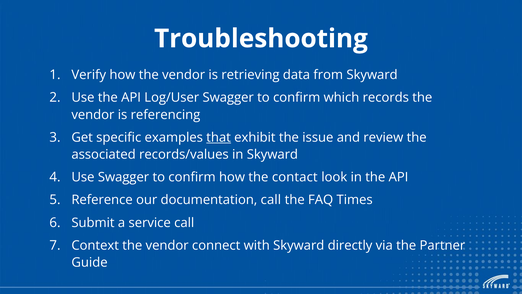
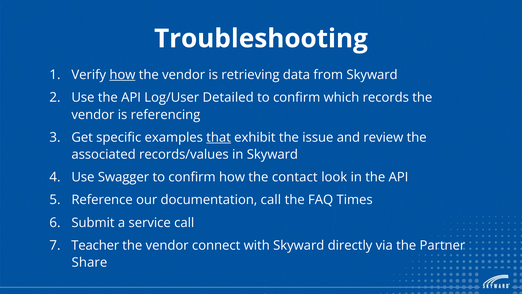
how underline: none -> present (122, 75)
Log/User Swagger: Swagger -> Detailed (228, 97)
Context: Context -> Teacher (95, 245)
Guide: Guide -> Share (89, 262)
